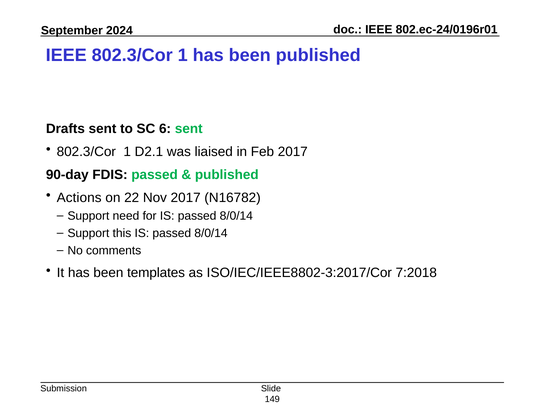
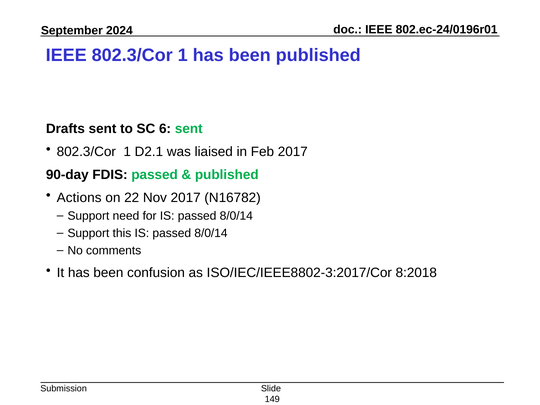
templates: templates -> confusion (156, 273)
7:2018: 7:2018 -> 8:2018 (416, 273)
